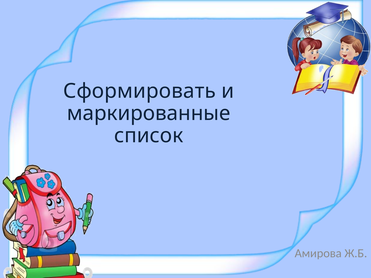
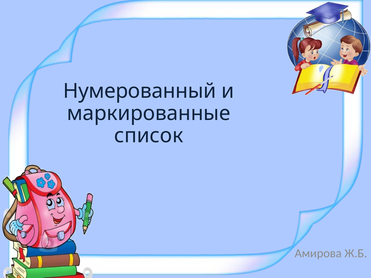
Сформировать: Сформировать -> Нумерованный (140, 91)
